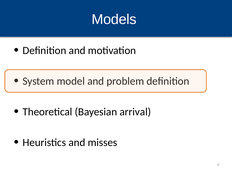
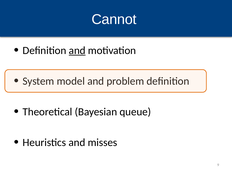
Models: Models -> Cannot (114, 19)
and underline: none -> present (77, 50)
arrival: arrival -> queue (135, 112)
